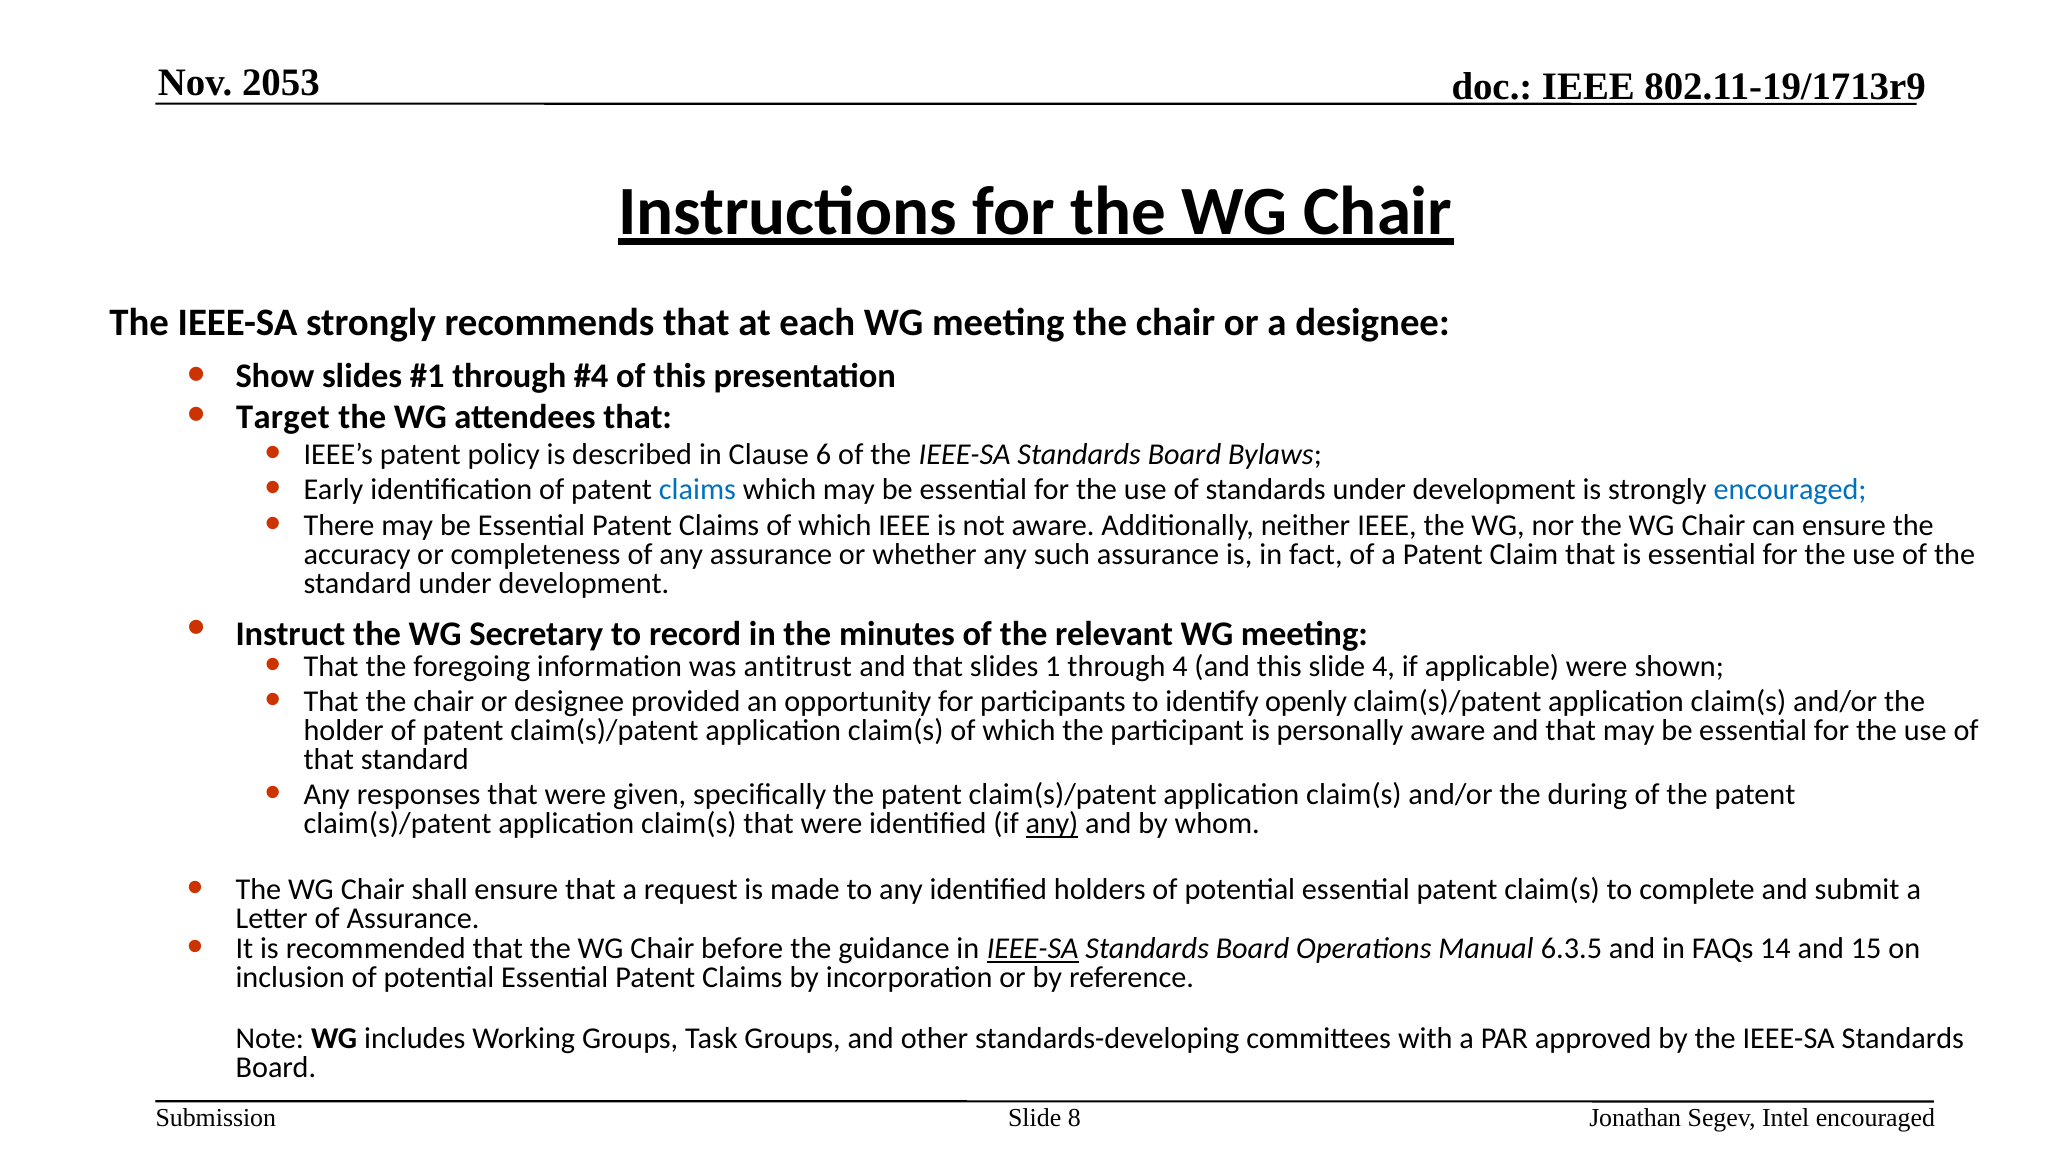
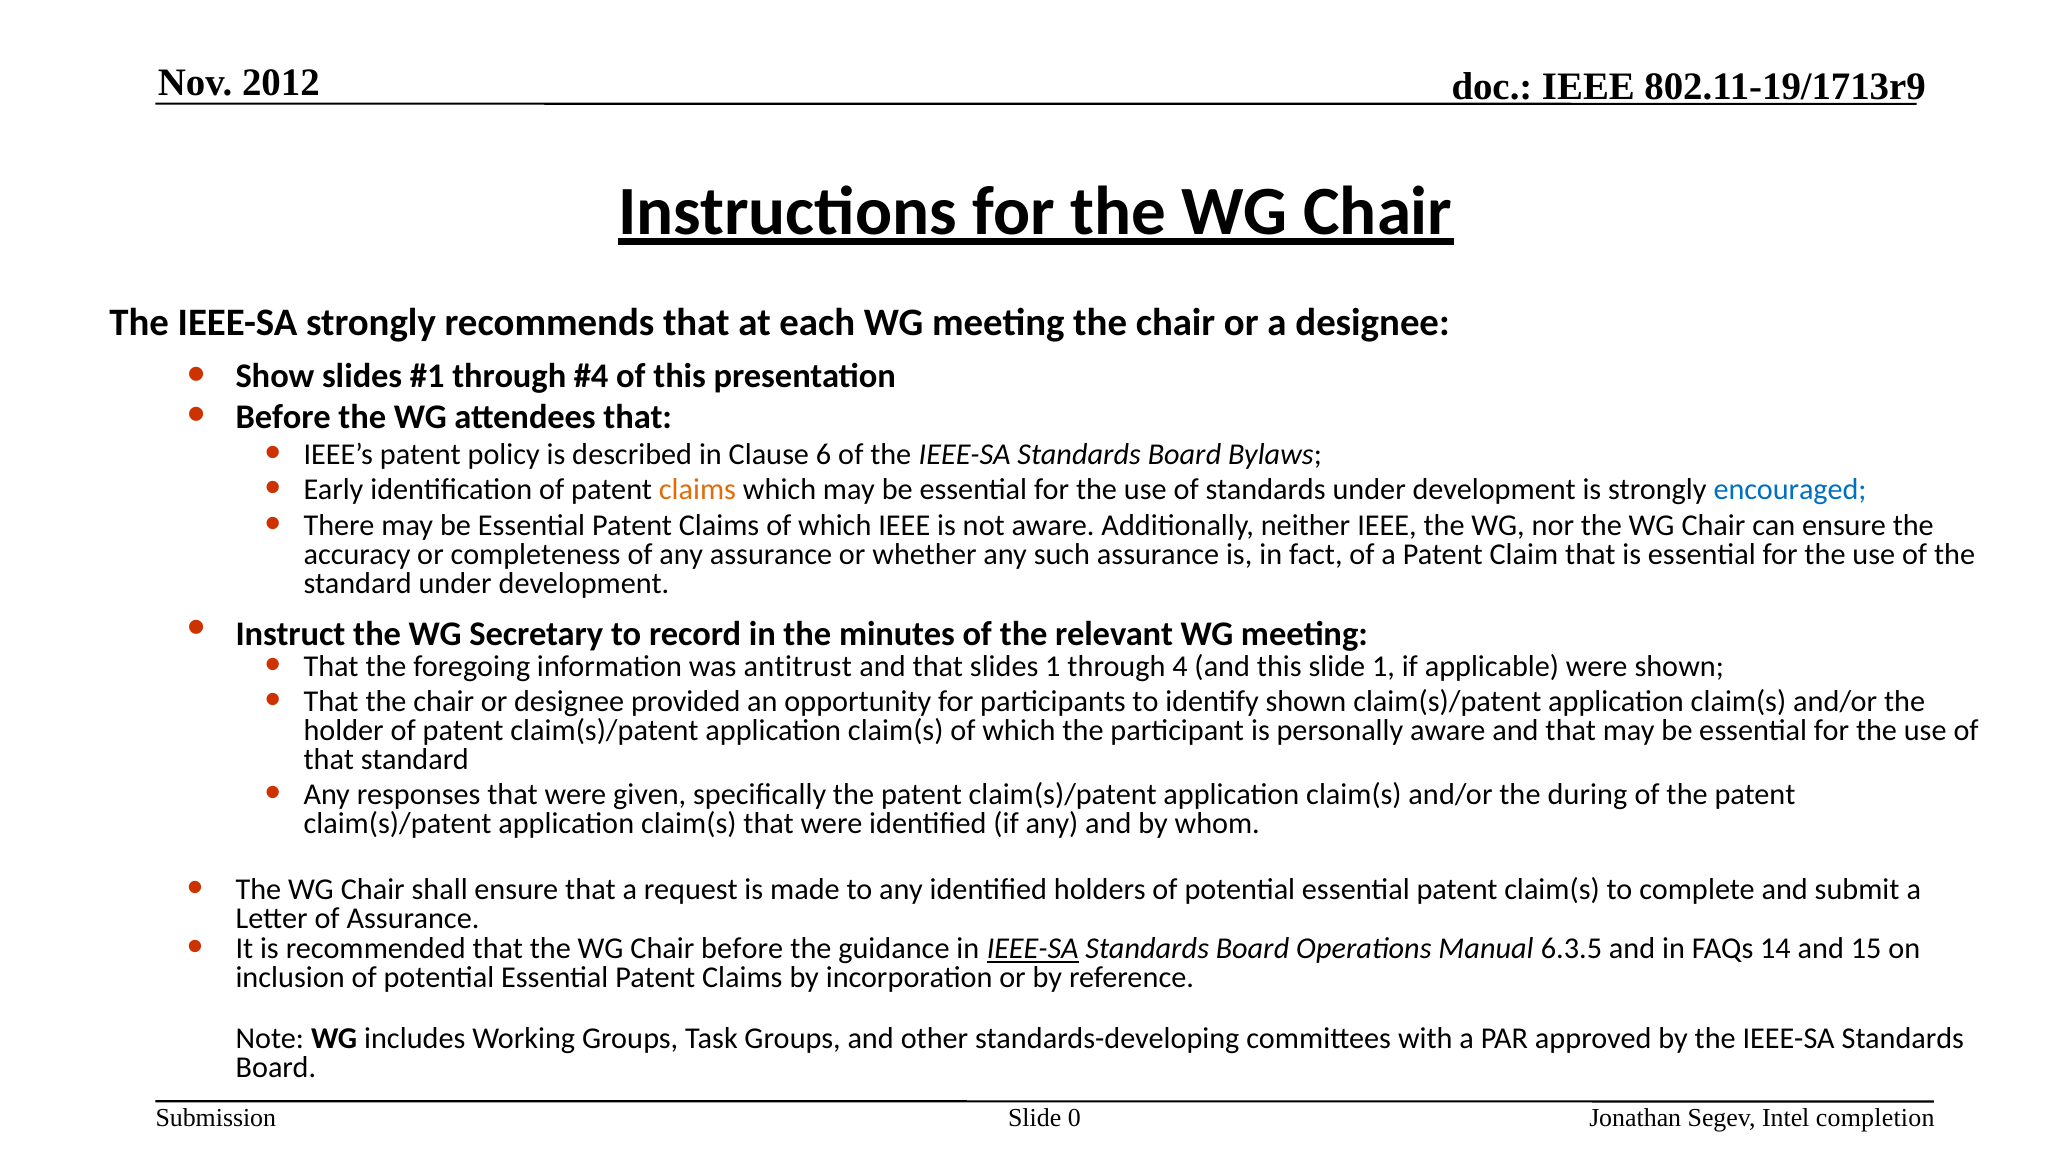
2053: 2053 -> 2012 (281, 82)
Target: Target -> Before (283, 417)
claims colour: blue -> orange (697, 489)
slide 4: 4 -> 1 (1384, 666)
identify openly: openly -> shown (1306, 701)
any underline: present -> none (1052, 823)
8: 8 -> 0 (1074, 1118)
Intel encouraged: encouraged -> completion (1875, 1118)
